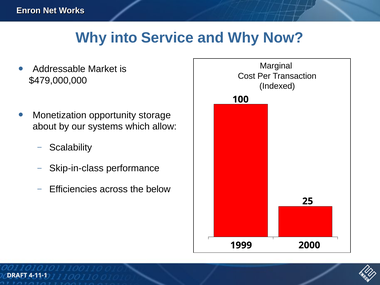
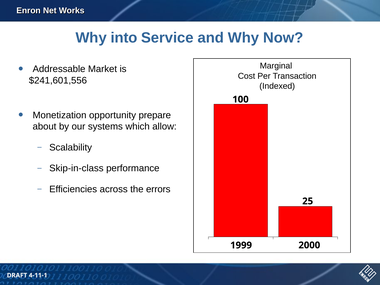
$479,000,000: $479,000,000 -> $241,601,556 (58, 80)
storage: storage -> prepare (155, 115)
below: below -> errors (158, 189)
